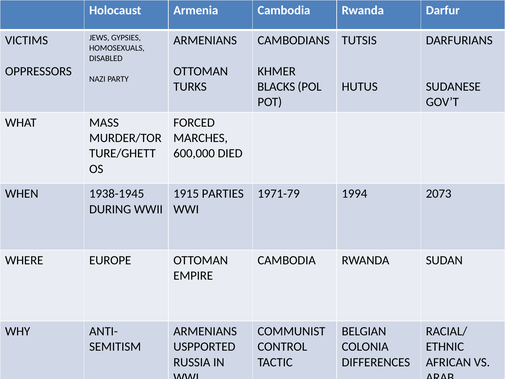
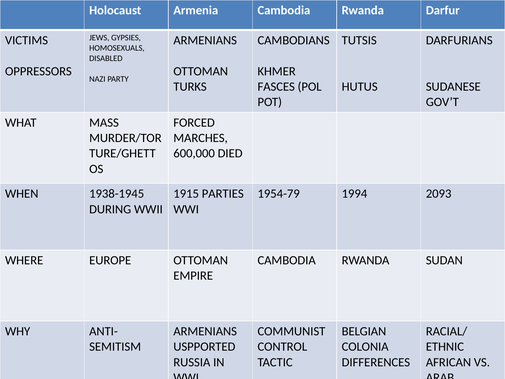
BLACKS: BLACKS -> FASCES (276, 87)
1971-79: 1971-79 -> 1954-79 (279, 194)
2073: 2073 -> 2093 (439, 194)
